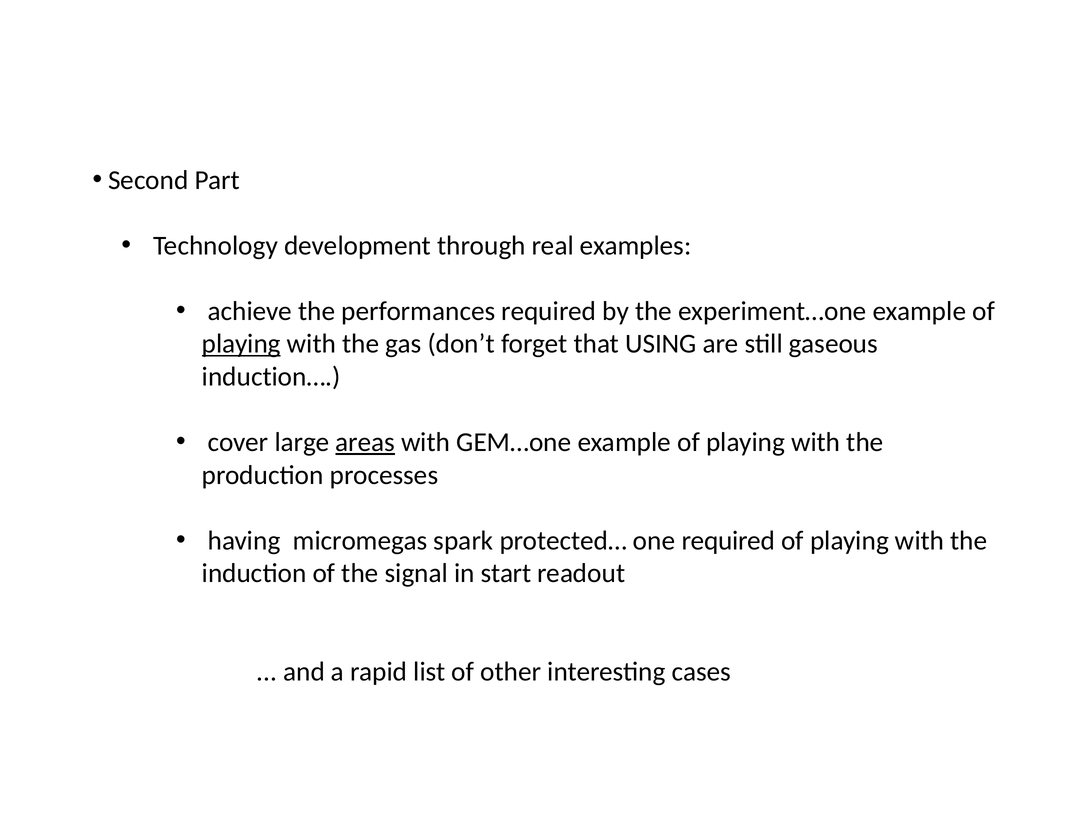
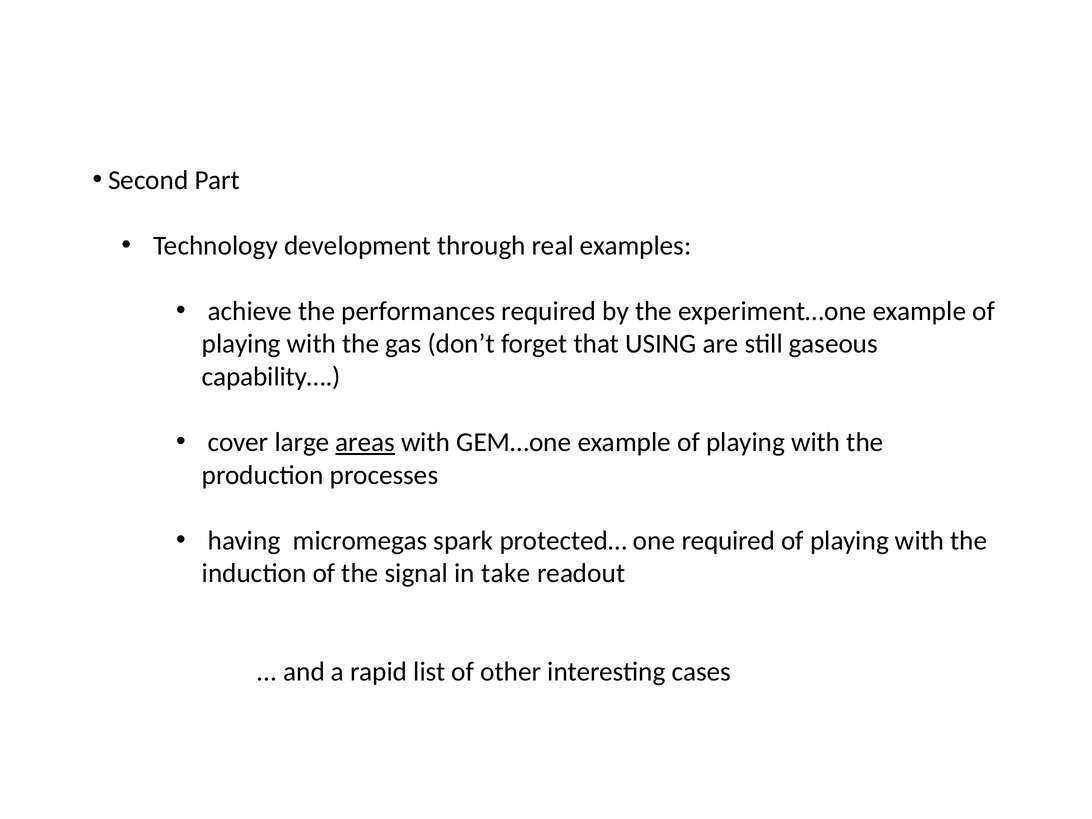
playing underline: present -> none (241, 344)
induction…: induction… -> capability… (271, 377)
start: start -> take (506, 573)
